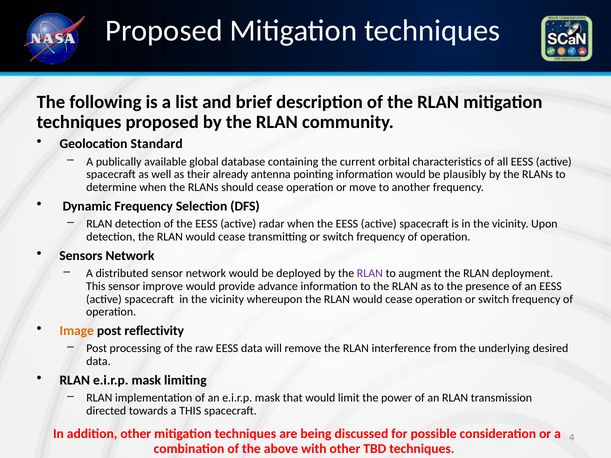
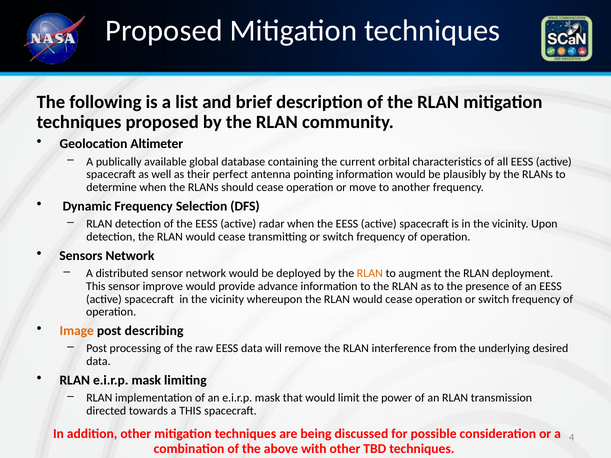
Standard: Standard -> Altimeter (157, 144)
already: already -> perfect (230, 175)
RLAN colour: purple -> orange (370, 274)
reflectivity: reflectivity -> describing (154, 331)
